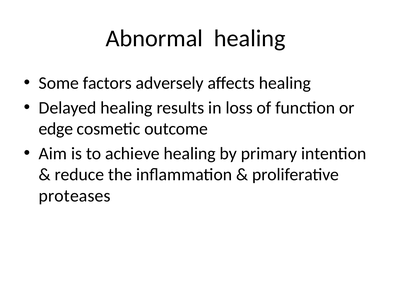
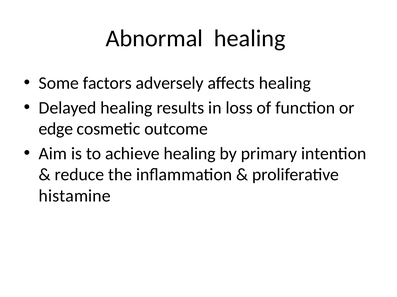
proteases: proteases -> histamine (75, 196)
